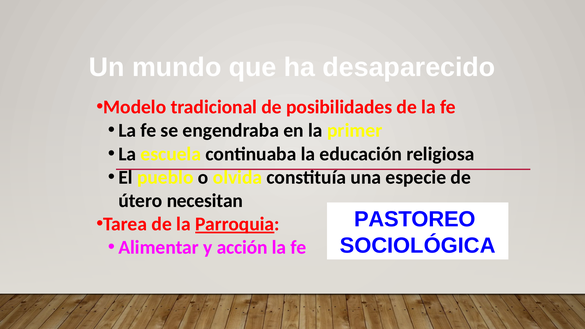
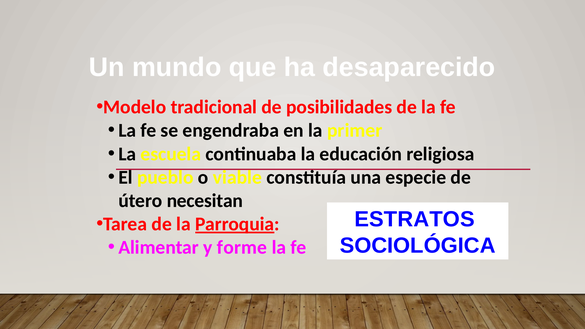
olvida: olvida -> viable (237, 177)
PASTOREO: PASTOREO -> ESTRATOS (415, 219)
acción: acción -> forme (242, 248)
